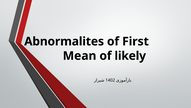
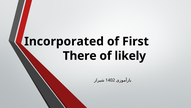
Abnormalites: Abnormalites -> Incorporated (64, 41)
Mean: Mean -> There (80, 56)
